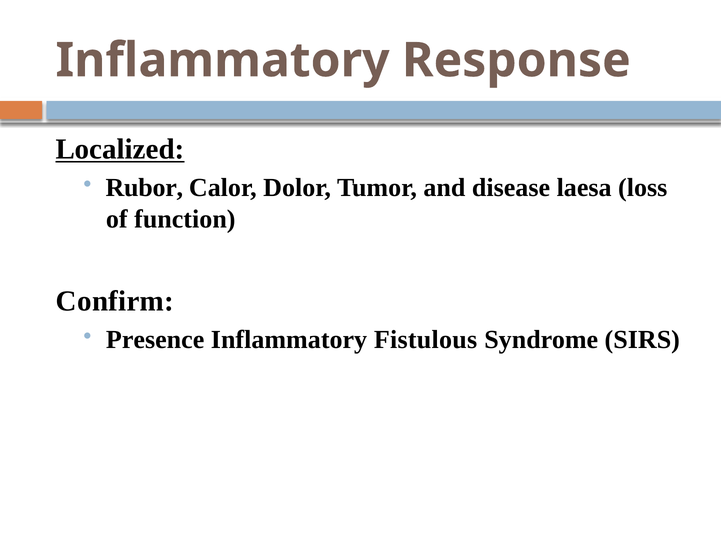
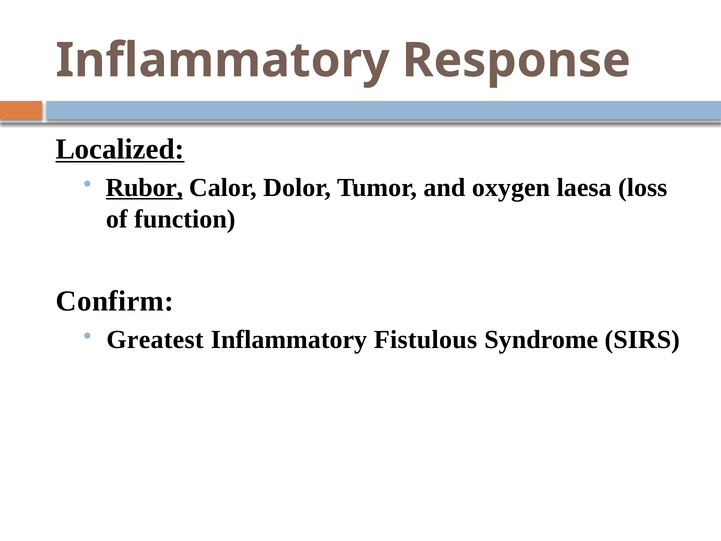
Rubor underline: none -> present (144, 188)
disease: disease -> oxygen (511, 188)
Presence: Presence -> Greatest (155, 340)
